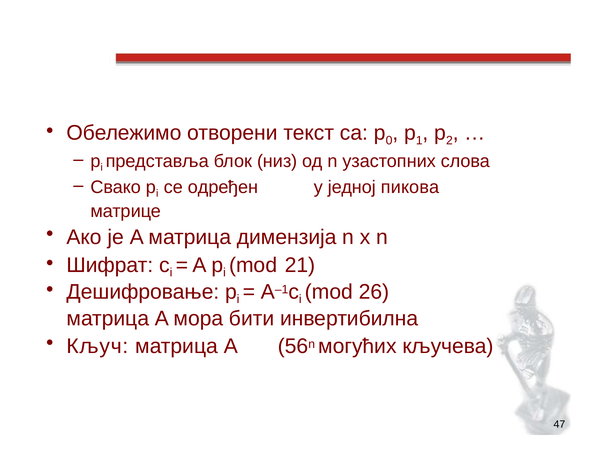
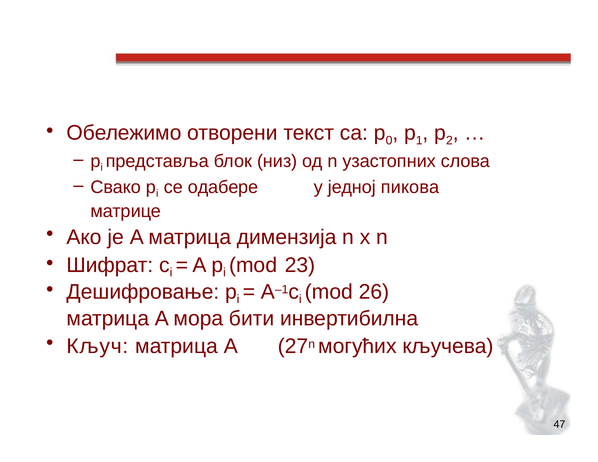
одређен: одређен -> одабере (223, 187)
21: 21 -> 23 (300, 265)
56: 56 -> 27 (293, 346)
